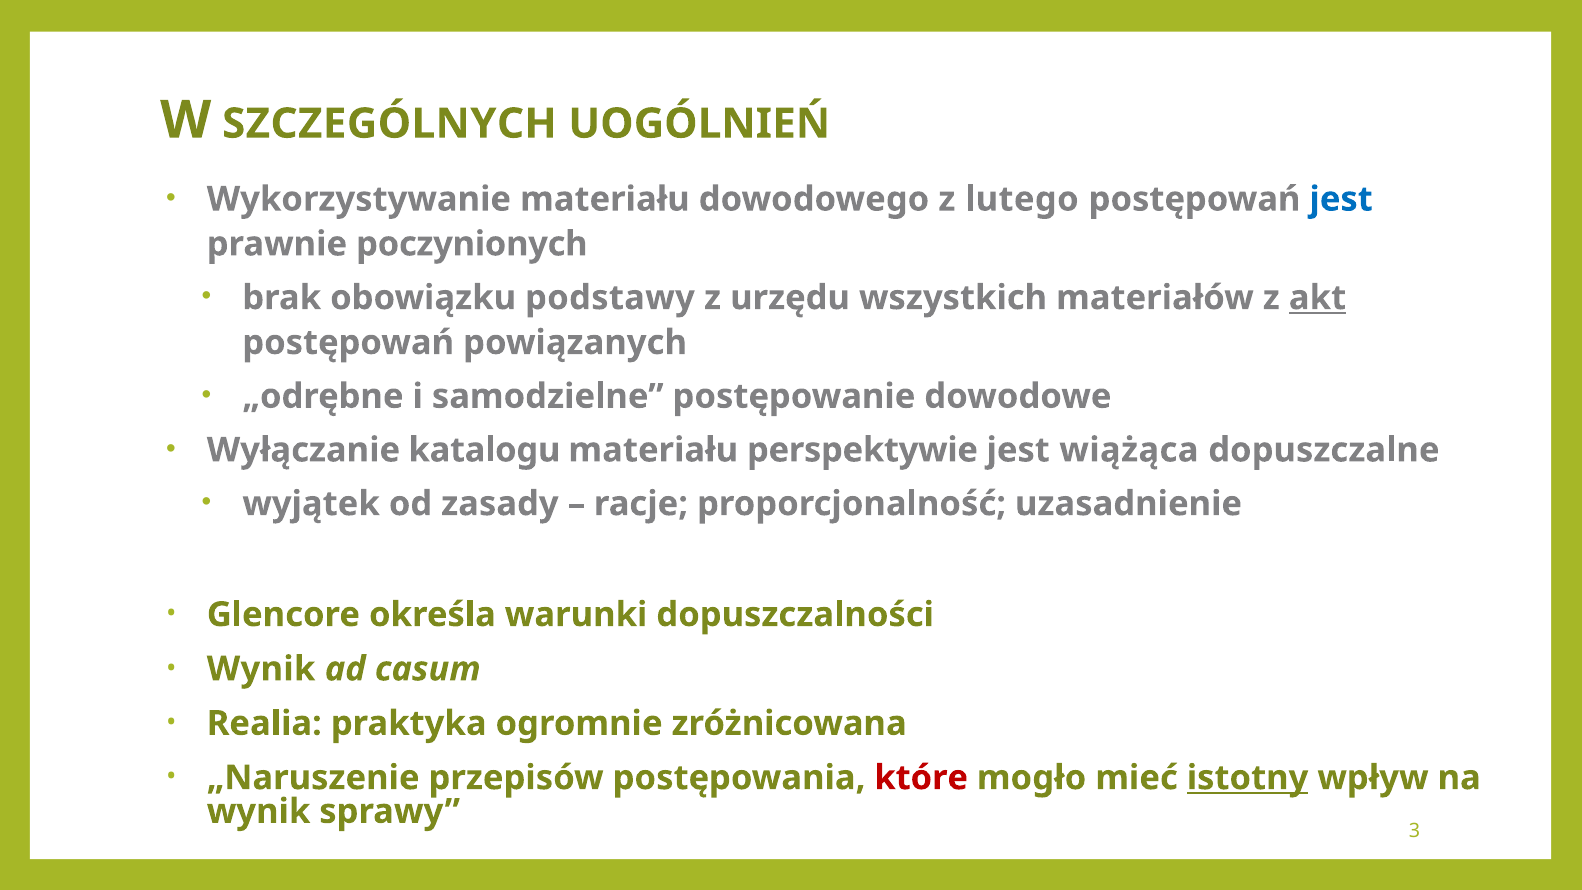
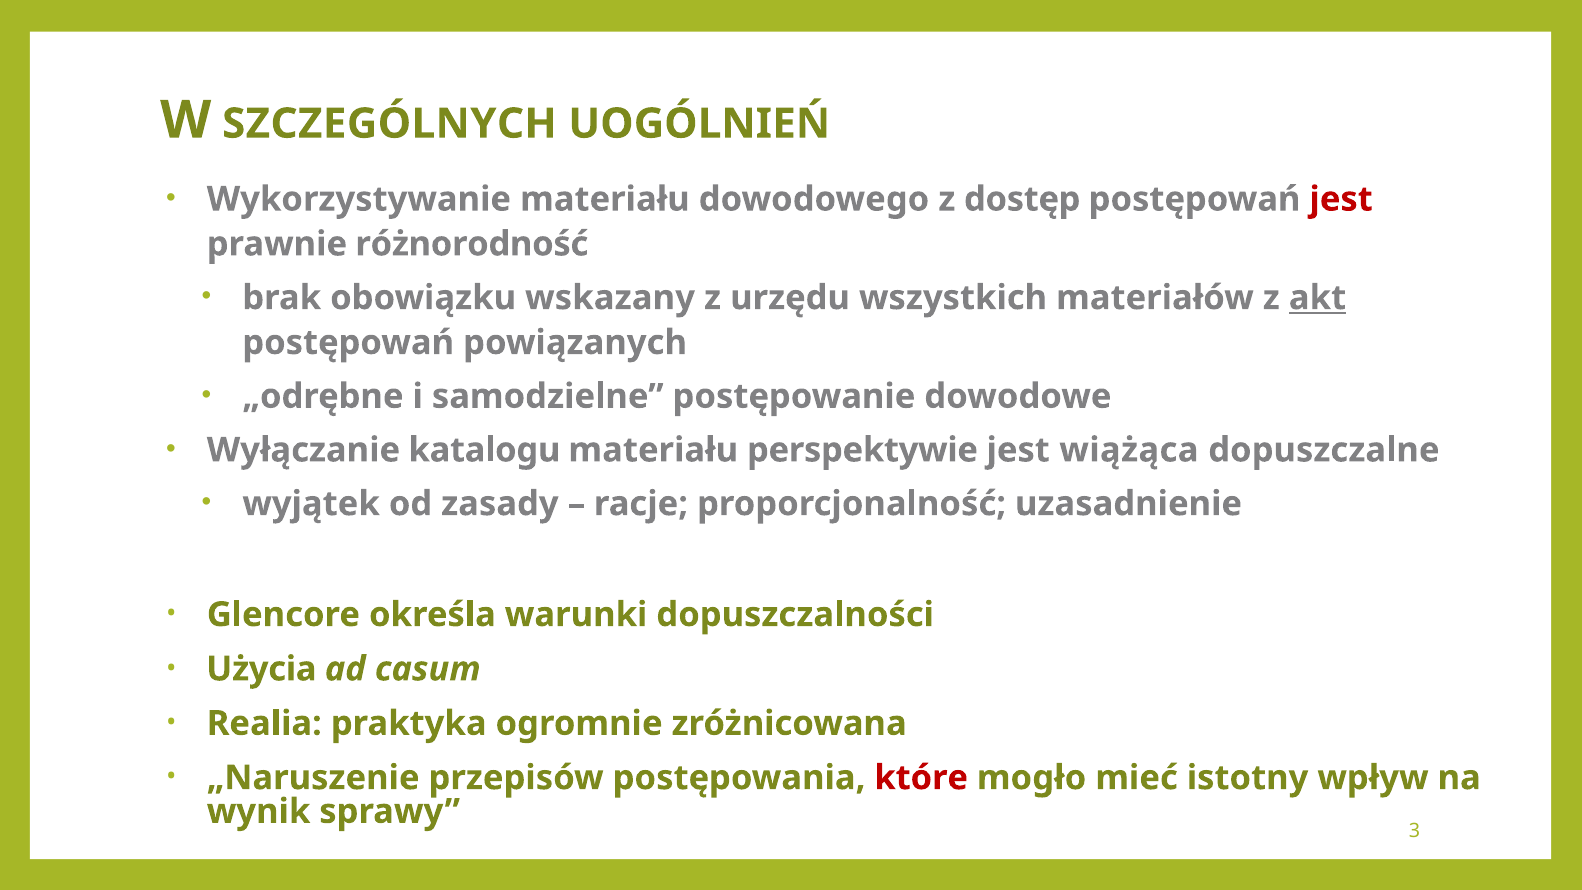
lutego: lutego -> dostęp (1022, 199)
jest colour: blue -> red (1341, 199)
poczynionych: poczynionych -> różnorodność (472, 244)
podstawy: podstawy -> wskazany (610, 298)
Wynik: Wynik -> Użycia (261, 669)
istotny underline: present -> none (1248, 778)
